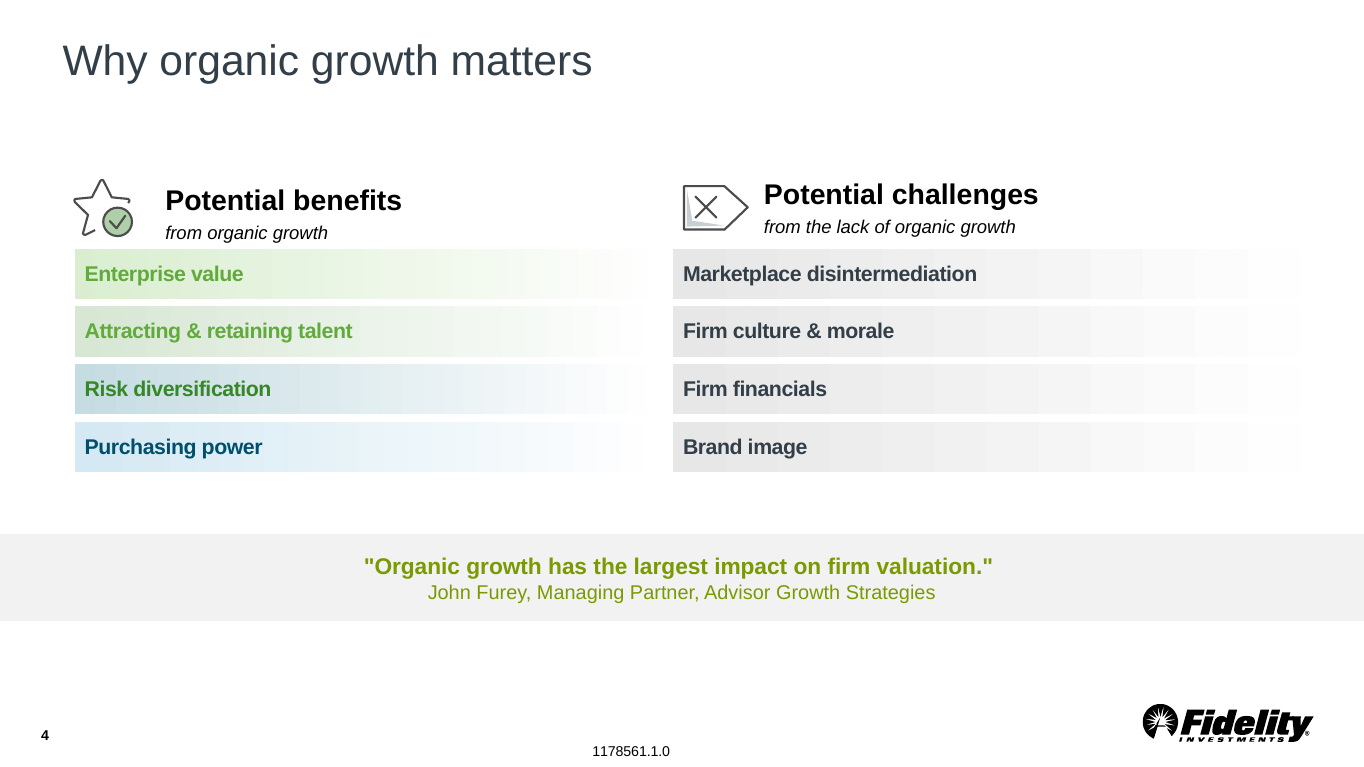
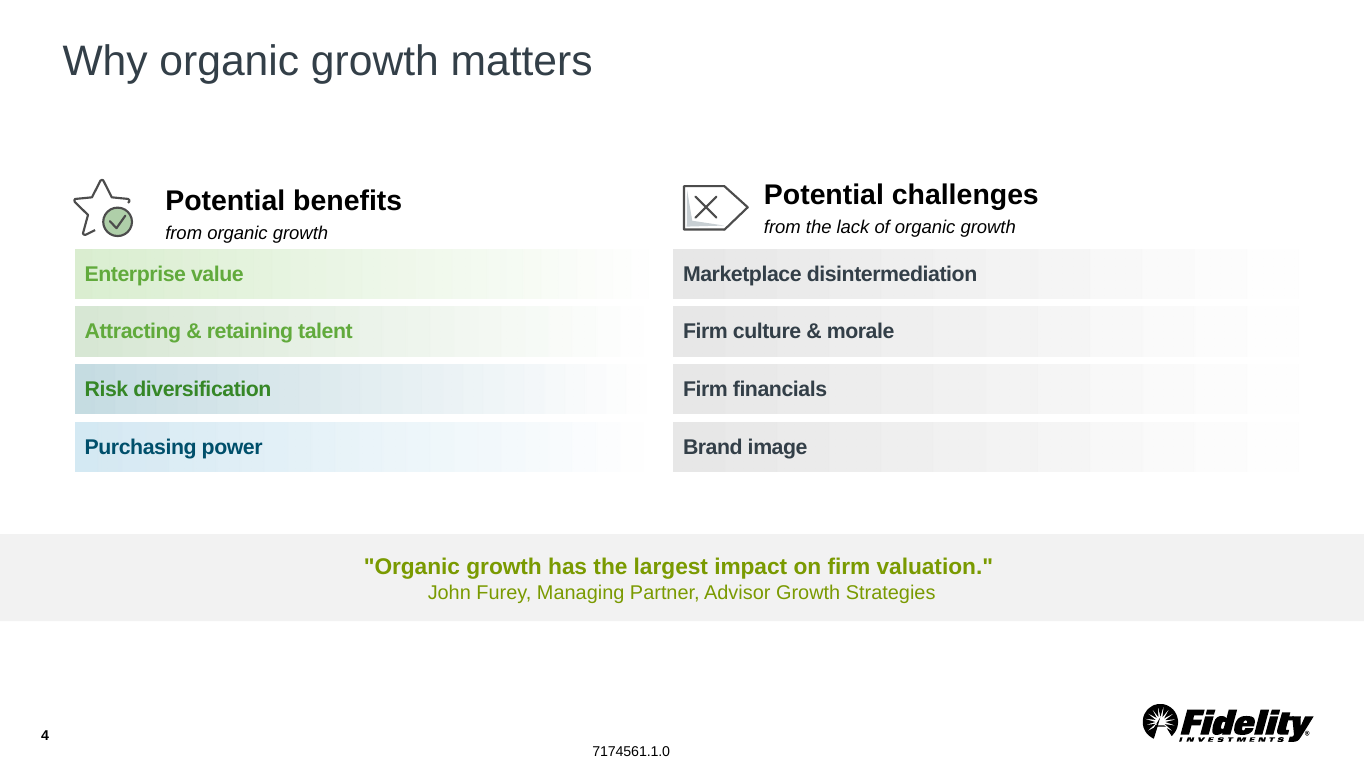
1178561.1.0: 1178561.1.0 -> 7174561.1.0 (631, 752)
